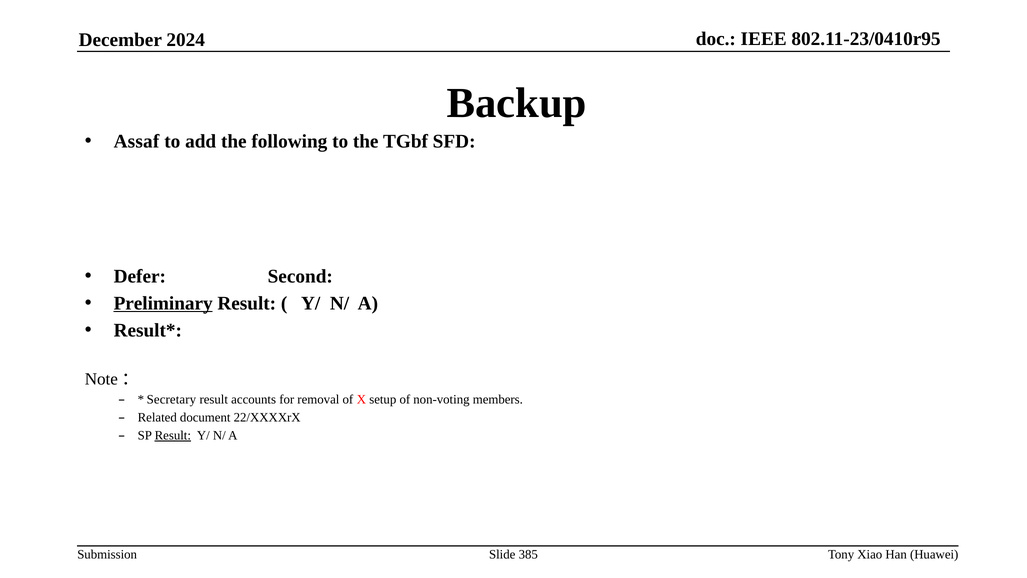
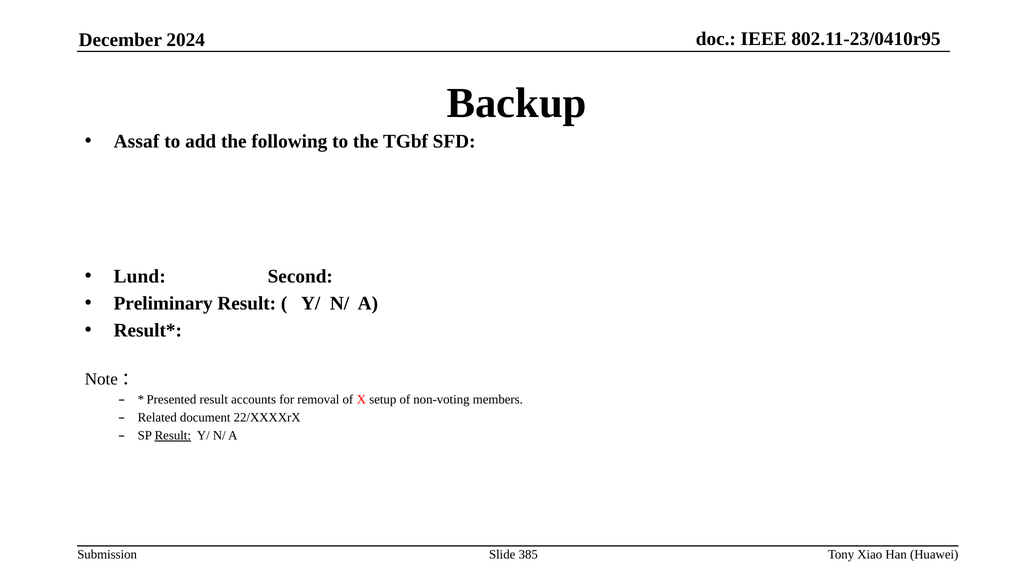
Defer: Defer -> Lund (140, 276)
Preliminary underline: present -> none (163, 303)
Secretary: Secretary -> Presented (171, 399)
